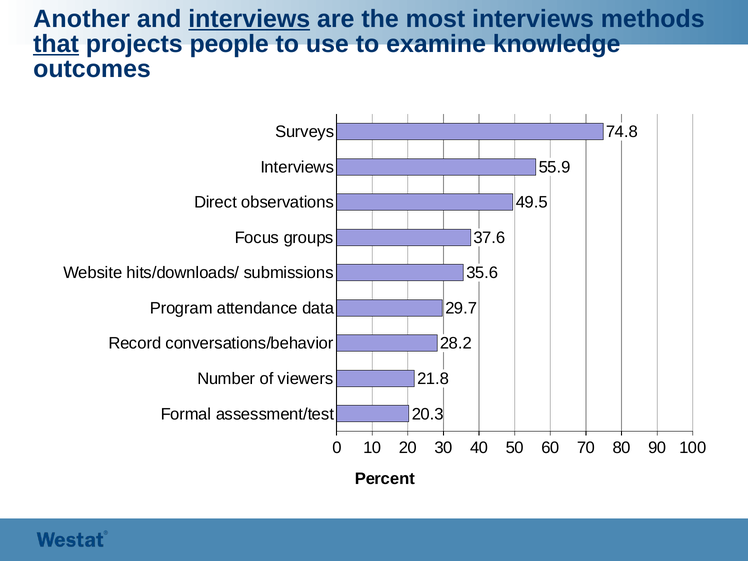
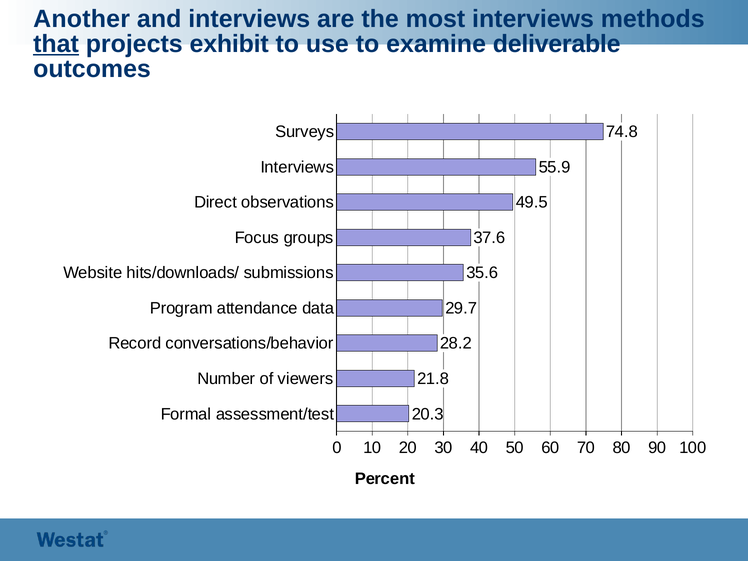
interviews underline: present -> none (249, 19)
people: people -> exhibit (229, 44)
knowledge: knowledge -> deliverable (557, 44)
